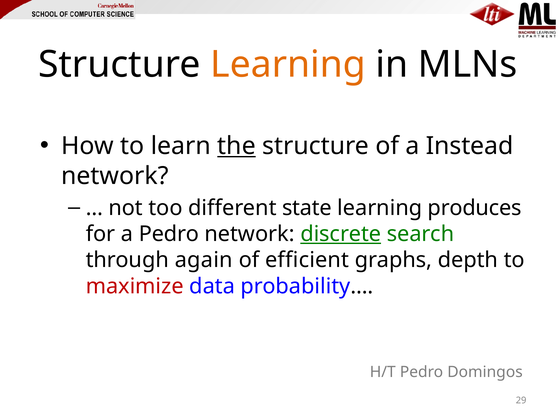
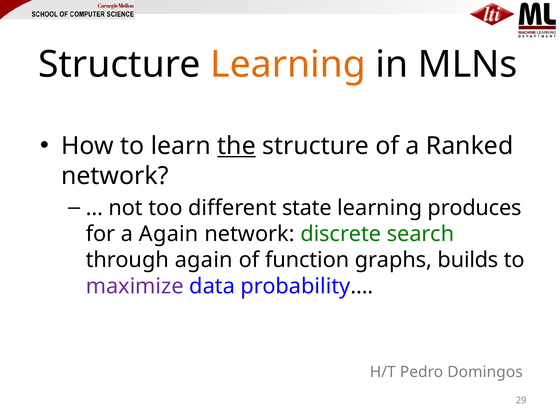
Instead: Instead -> Ranked (470, 146)
a Pedro: Pedro -> Again (169, 234)
discrete underline: present -> none (341, 234)
efficient: efficient -> function (307, 260)
depth: depth -> builds (468, 260)
maximize colour: red -> purple (135, 286)
